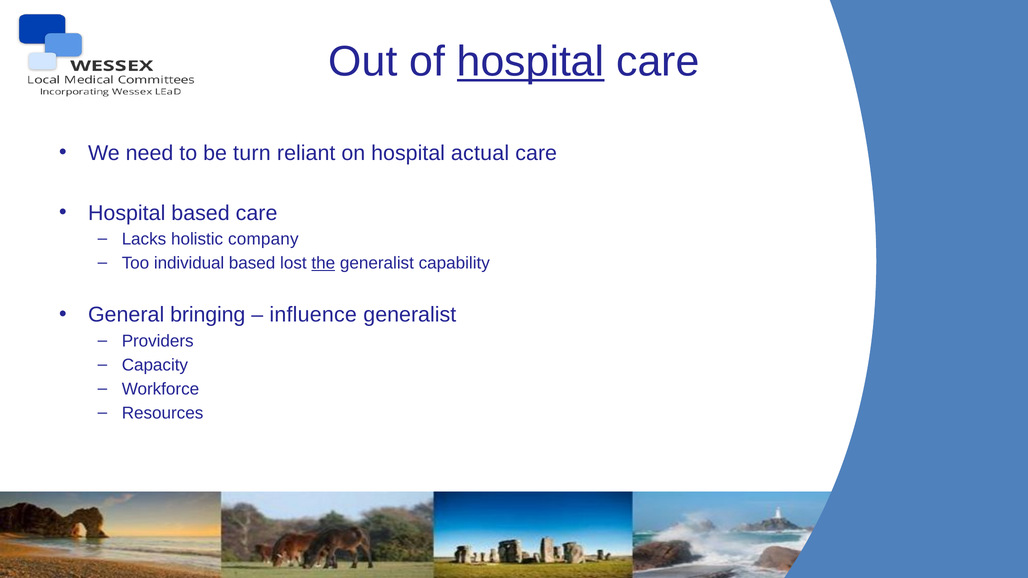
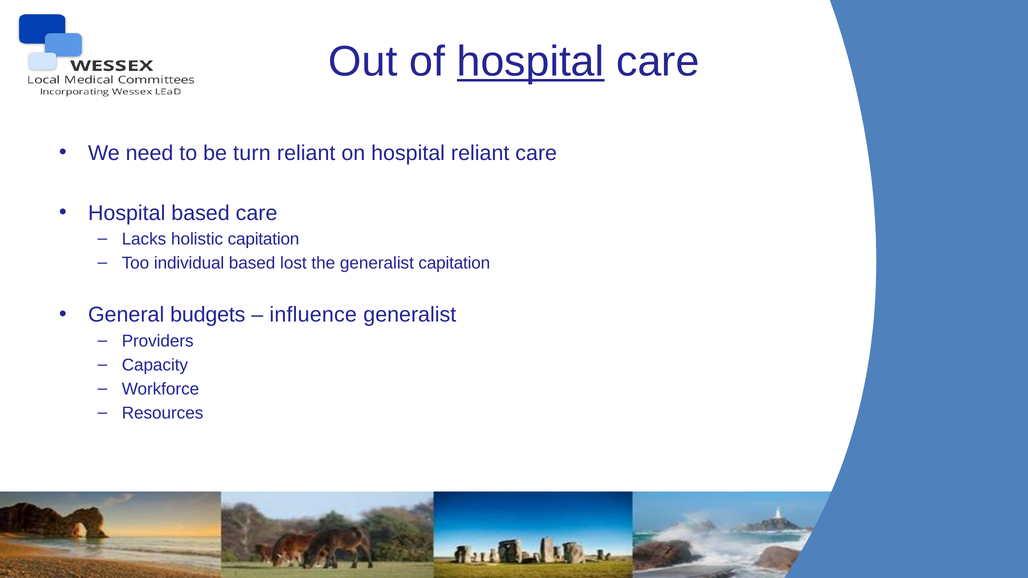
hospital actual: actual -> reliant (480, 153)
holistic company: company -> capitation (264, 239)
the underline: present -> none (323, 263)
generalist capability: capability -> capitation (454, 263)
bringing: bringing -> budgets (208, 315)
